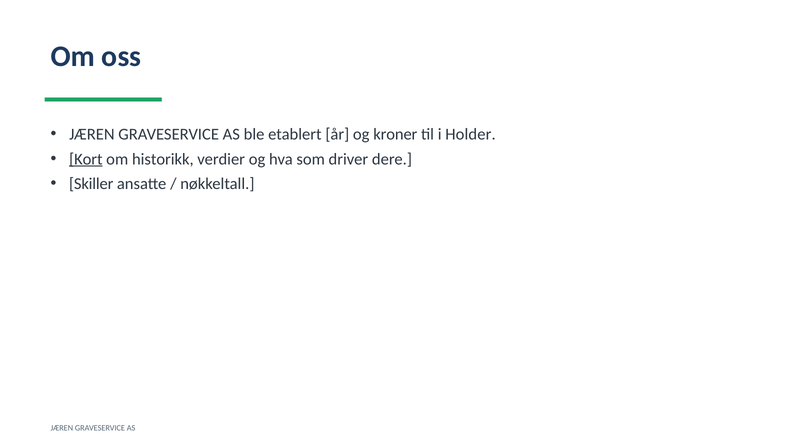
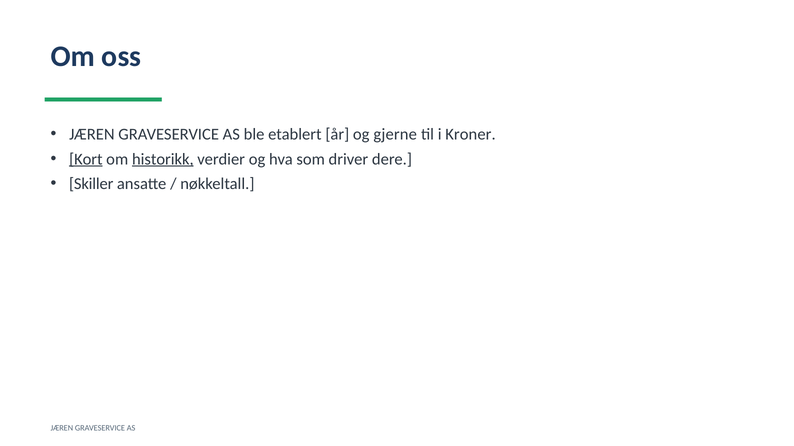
kroner: kroner -> gjerne (395, 134)
Holder: Holder -> Kroner (471, 134)
historikk underline: none -> present (163, 159)
